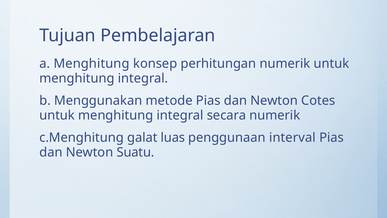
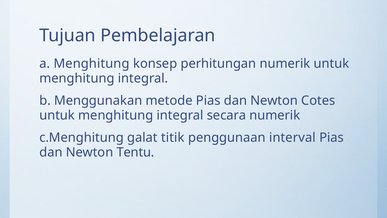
luas: luas -> titik (173, 137)
Suatu: Suatu -> Tentu (135, 152)
